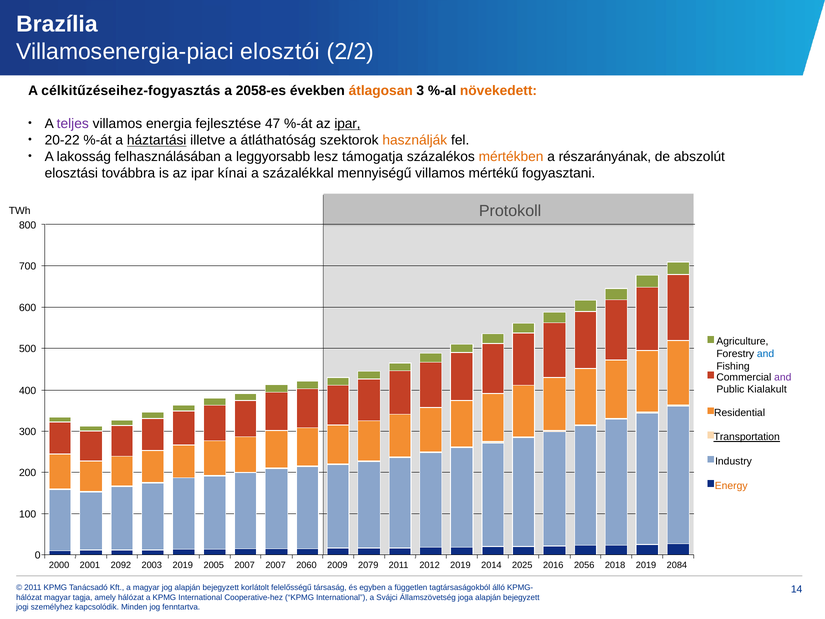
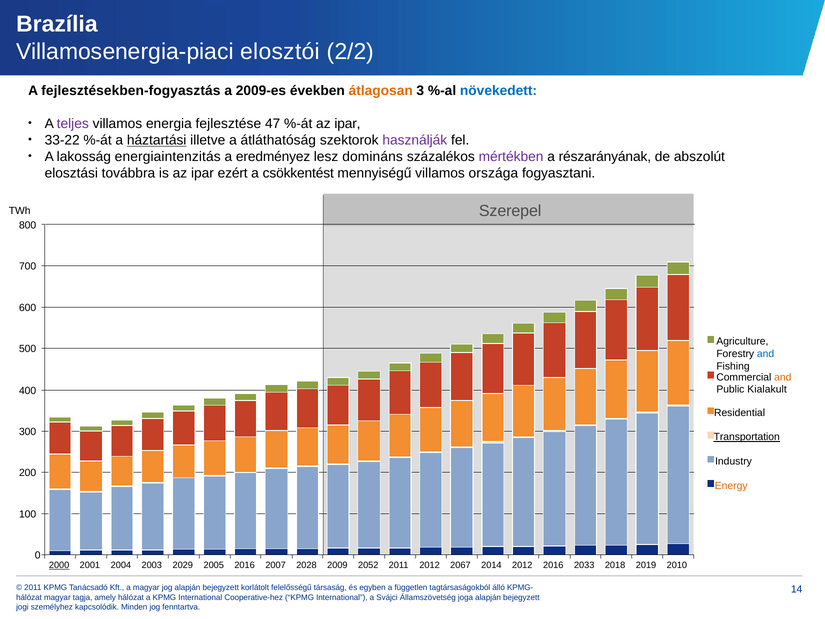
célkitűzéseihez-fogyasztás: célkitűzéseihez-fogyasztás -> fejlesztésekben-fogyasztás (131, 91)
2058-es: 2058-es -> 2009-es (261, 91)
növekedett colour: orange -> blue (499, 91)
ipar underline: present -> none (347, 124)
20-22: 20-22 -> 33-22 (62, 140)
használják colour: orange -> purple (415, 140)
felhasználásában: felhasználásában -> energiaintenzitás (168, 157)
leggyorsabb: leggyorsabb -> eredményez (273, 157)
támogatja: támogatja -> domináns (373, 157)
mértékben colour: orange -> purple (511, 157)
kínai: kínai -> ezért (233, 173)
százalékkal: százalékkal -> csökkentést (298, 173)
mértékű: mértékű -> országa (493, 173)
Protokoll: Protokoll -> Szerepel (510, 211)
and colour: purple -> orange (783, 377)
2000 underline: none -> present (59, 565)
2092: 2092 -> 2004 (121, 565)
2003 2019: 2019 -> 2029 (183, 565)
2005 2007: 2007 -> 2016 (245, 565)
2060: 2060 -> 2028 (306, 565)
2079: 2079 -> 2052 (368, 565)
2012 2019: 2019 -> 2067 (460, 565)
2014 2025: 2025 -> 2012 (522, 565)
2056: 2056 -> 2033 (584, 565)
2084: 2084 -> 2010 (677, 565)
